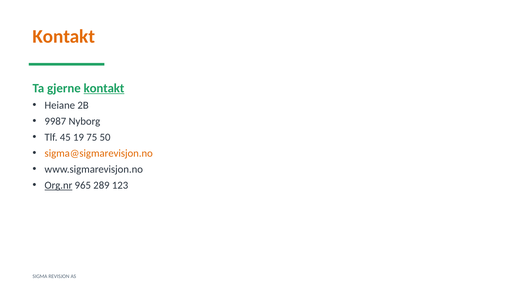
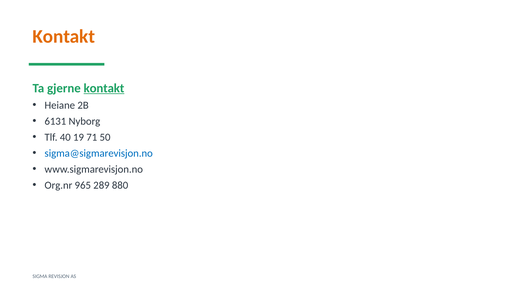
9987: 9987 -> 6131 (55, 121)
45: 45 -> 40 (65, 137)
75: 75 -> 71 (92, 137)
sigma@sigmarevisjon.no colour: orange -> blue (99, 153)
Org.nr underline: present -> none (58, 185)
123: 123 -> 880 (120, 185)
